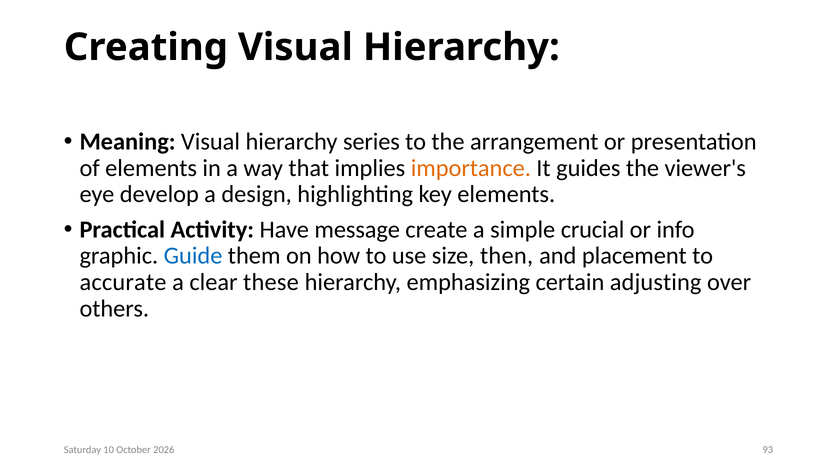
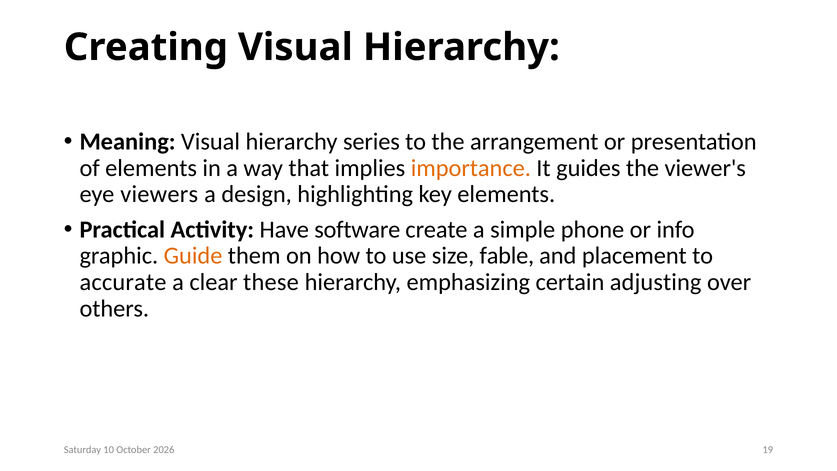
develop: develop -> viewers (159, 194)
message: message -> software (357, 229)
crucial: crucial -> phone (592, 229)
Guide colour: blue -> orange (193, 256)
then: then -> fable (507, 256)
93: 93 -> 19 (768, 450)
